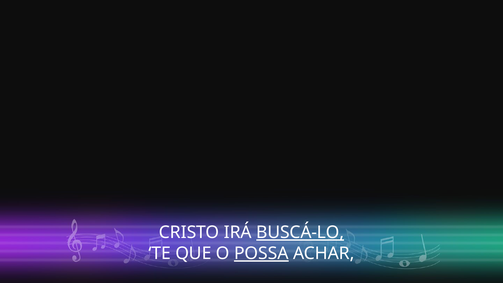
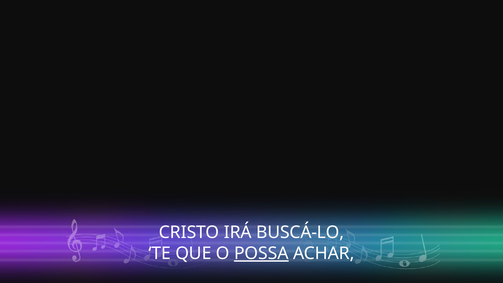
BUSCÁ-LO underline: present -> none (300, 232)
